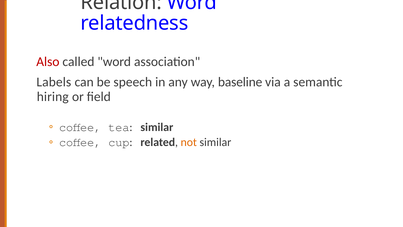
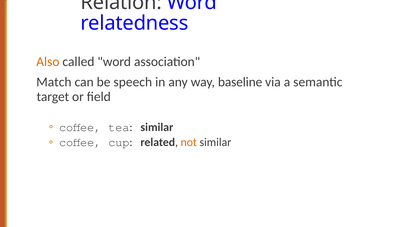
Also colour: red -> orange (48, 62)
Labels: Labels -> Match (54, 82)
hiring: hiring -> target (53, 96)
